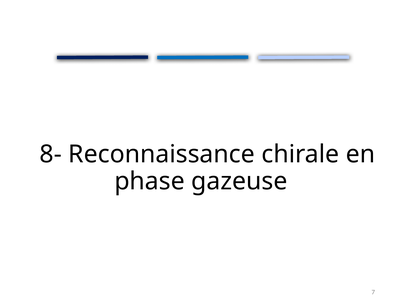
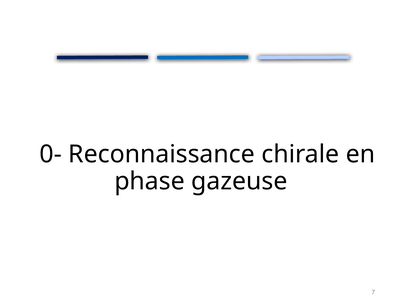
8-: 8- -> 0- (51, 154)
